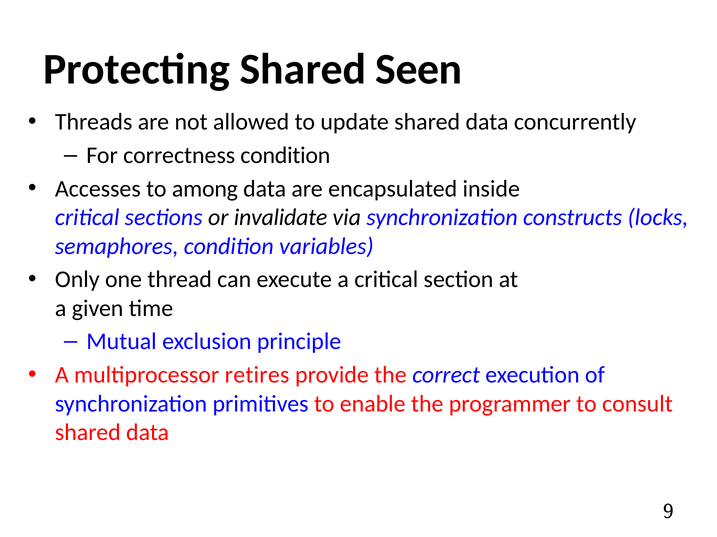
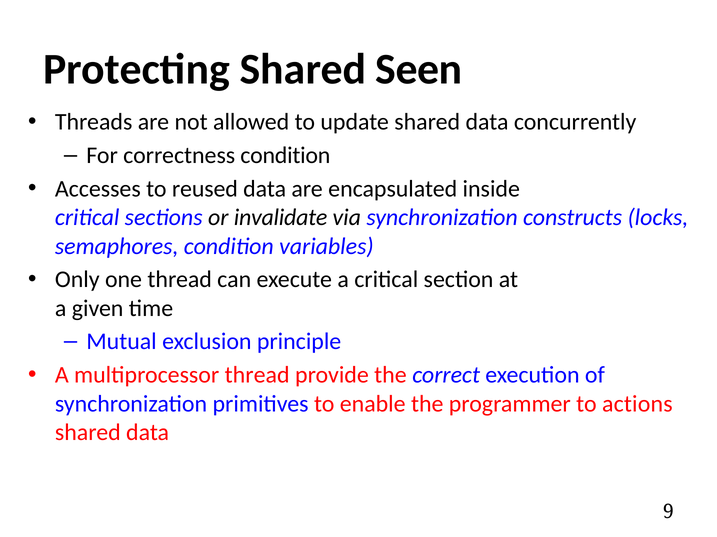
among: among -> reused (205, 189)
multiprocessor retires: retires -> thread (257, 376)
consult: consult -> actions (637, 404)
